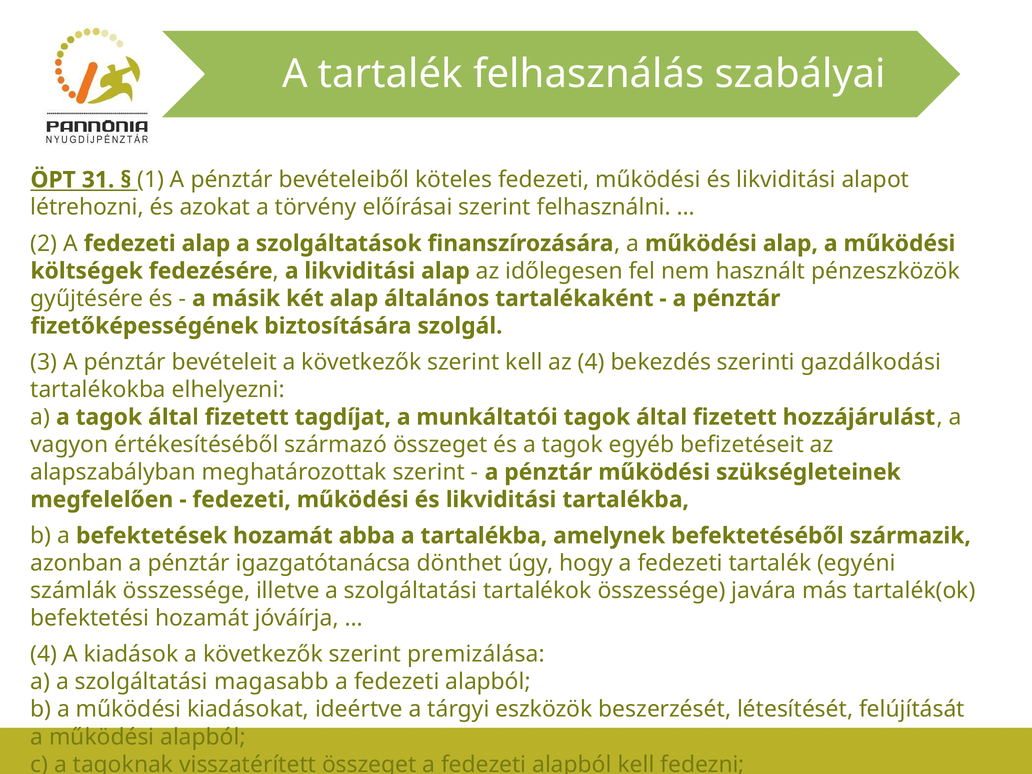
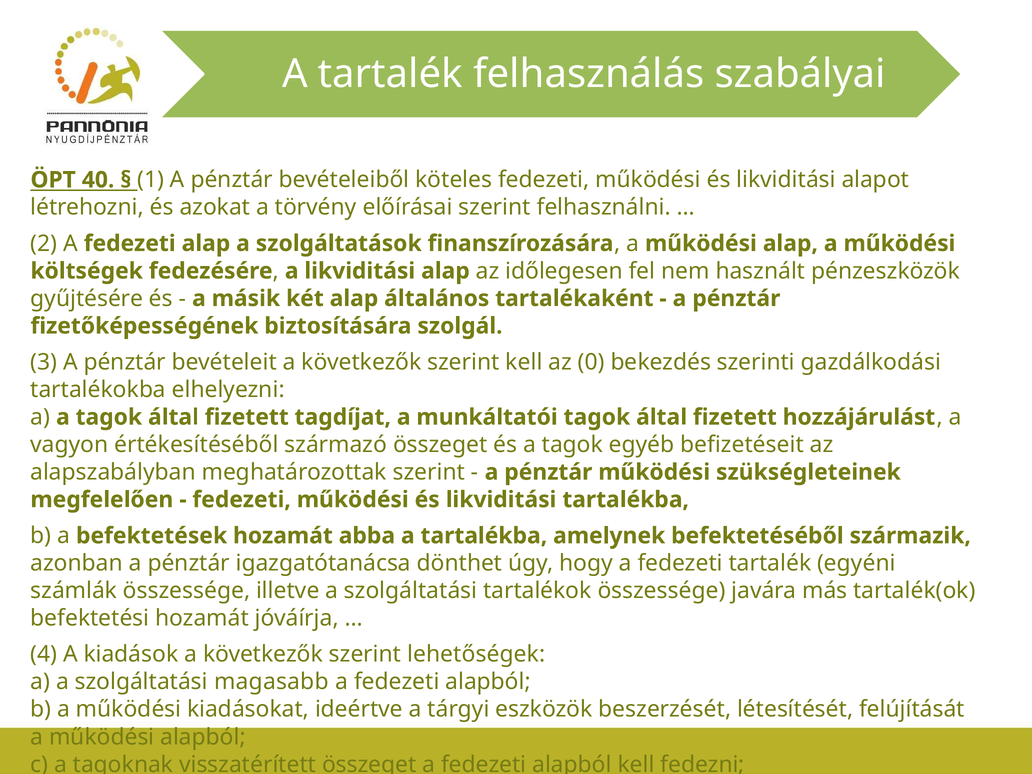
31: 31 -> 40 (98, 180)
az 4: 4 -> 0 (591, 362)
premizálása: premizálása -> lehetőségek (476, 654)
